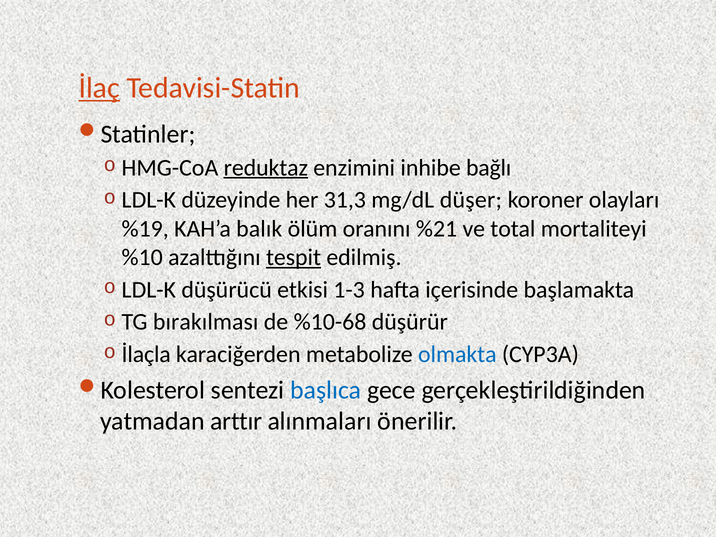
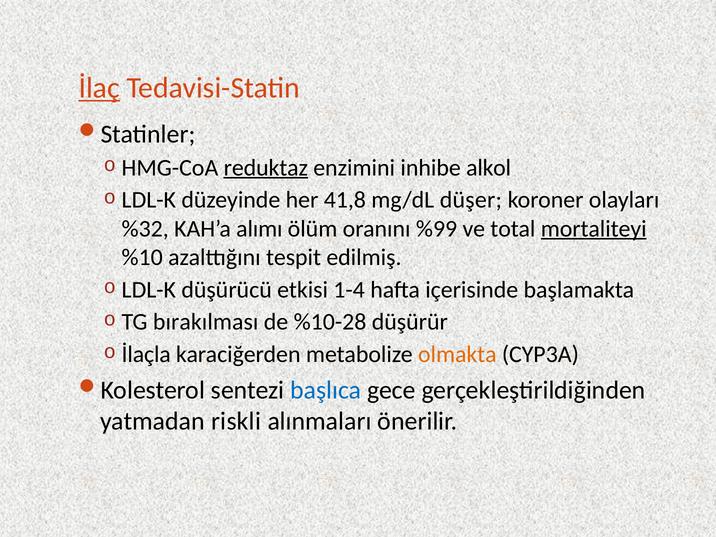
bağlı: bağlı -> alkol (489, 168)
31,3: 31,3 -> 41,8 (345, 200)
%19: %19 -> %32 (145, 229)
balık: balık -> alımı (259, 229)
%21: %21 -> %99 (437, 229)
mortaliteyi underline: none -> present (594, 229)
tespit underline: present -> none (294, 257)
1-3: 1-3 -> 1-4 (349, 290)
%10-68: %10-68 -> %10-28 (330, 322)
olmakta colour: blue -> orange (457, 354)
arttır: arttır -> riskli (236, 421)
